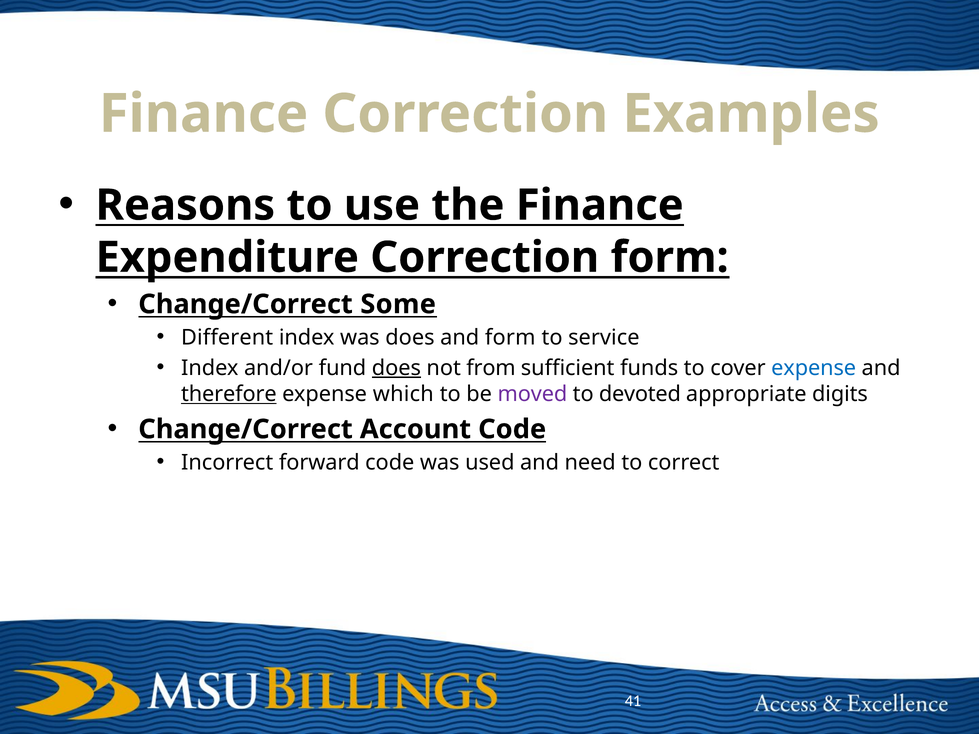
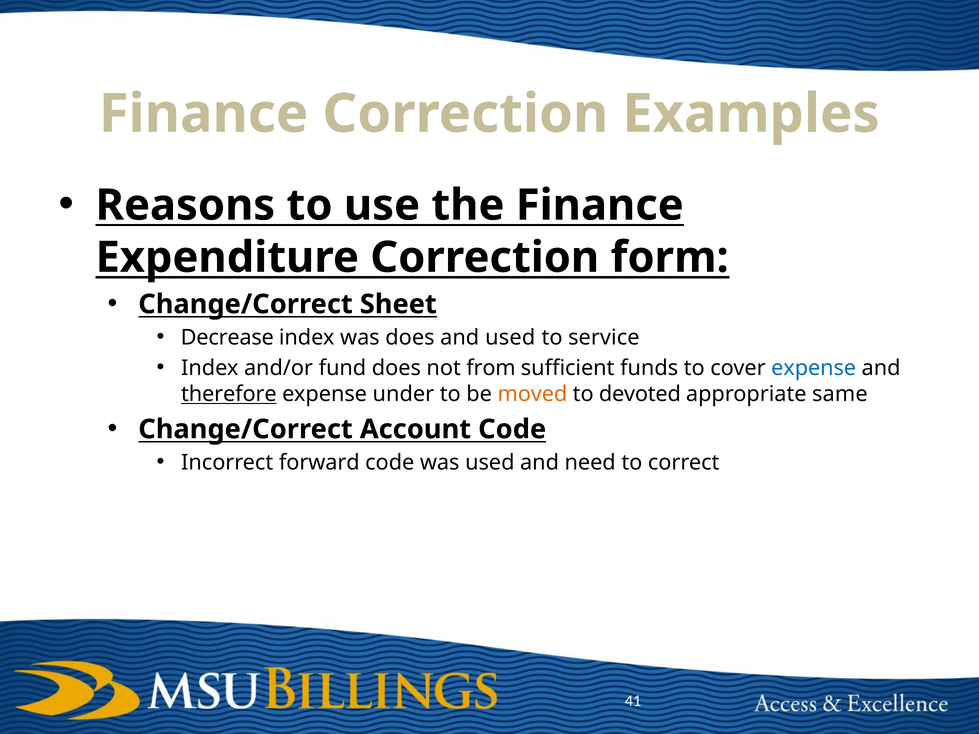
Some: Some -> Sheet (398, 304)
Different: Different -> Decrease (227, 338)
and form: form -> used (510, 338)
does underline: present -> none (396, 368)
which: which -> under (403, 394)
moved colour: purple -> orange (532, 394)
digits: digits -> same (840, 394)
